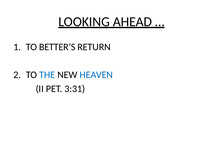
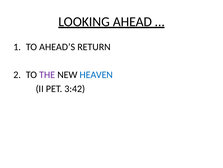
BETTER’S: BETTER’S -> AHEAD’S (57, 47)
THE colour: blue -> purple (47, 75)
3:31: 3:31 -> 3:42 (75, 88)
